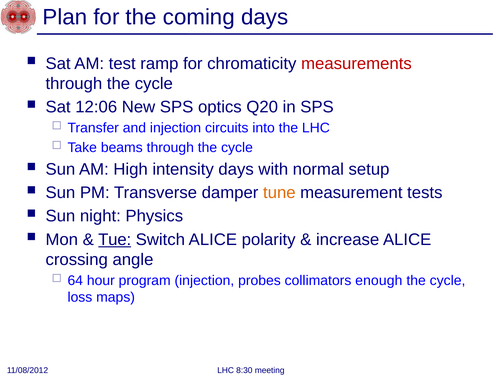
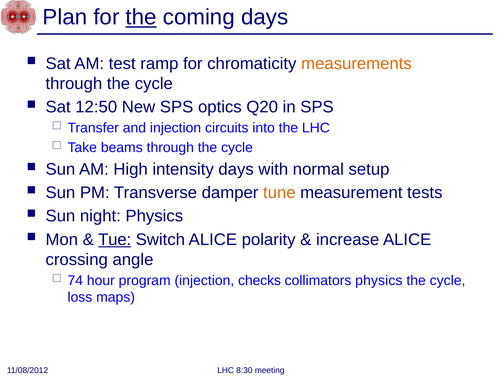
the underline: none -> present (141, 17)
measurements colour: red -> orange (356, 64)
12:06: 12:06 -> 12:50 (96, 107)
64: 64 -> 74 (75, 281)
probes: probes -> checks (260, 281)
collimators enough: enough -> physics (379, 281)
